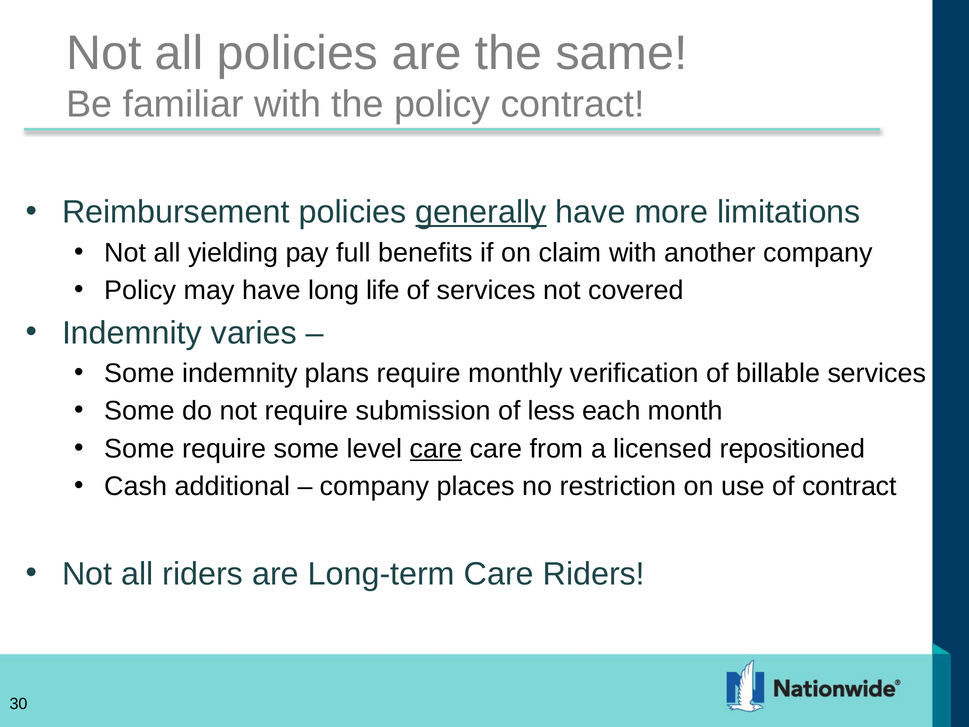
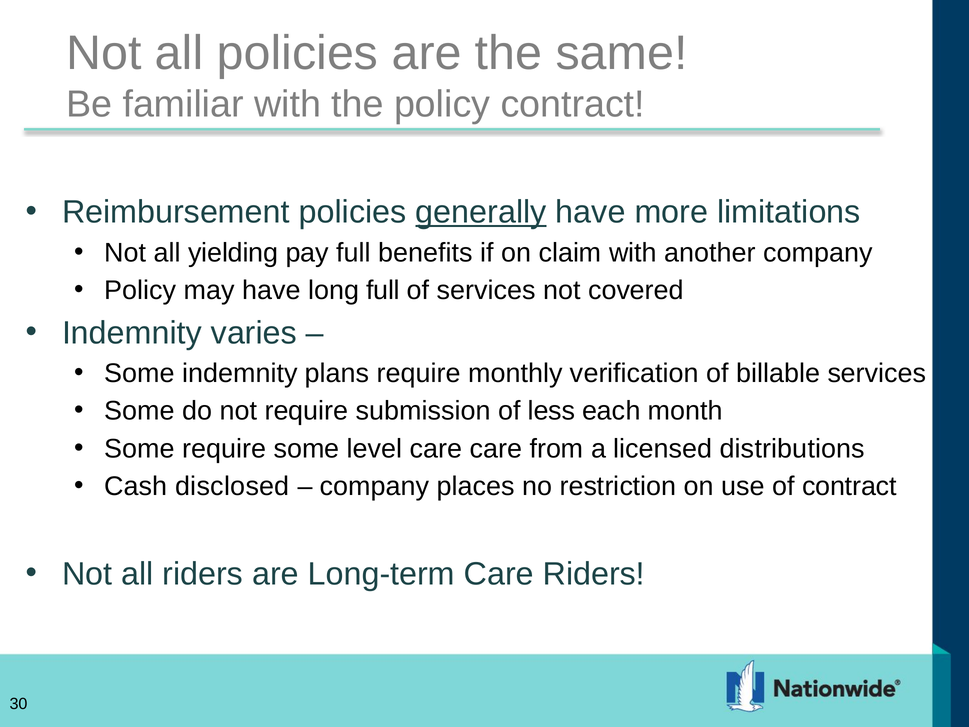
long life: life -> full (383, 290)
care underline: present -> none (436, 449)
repositioned: repositioned -> distributions (792, 449)
additional: additional -> disclosed (232, 486)
